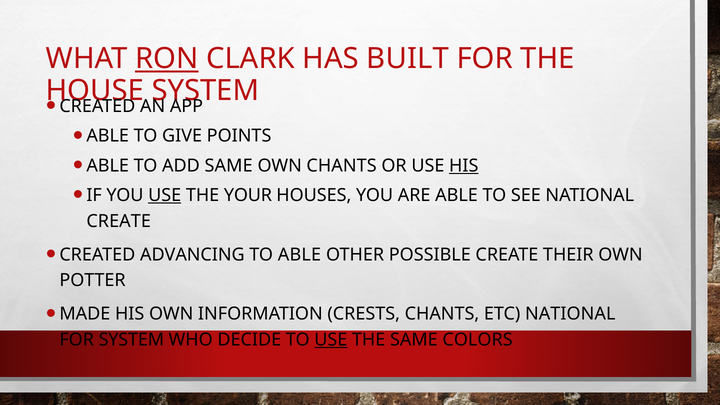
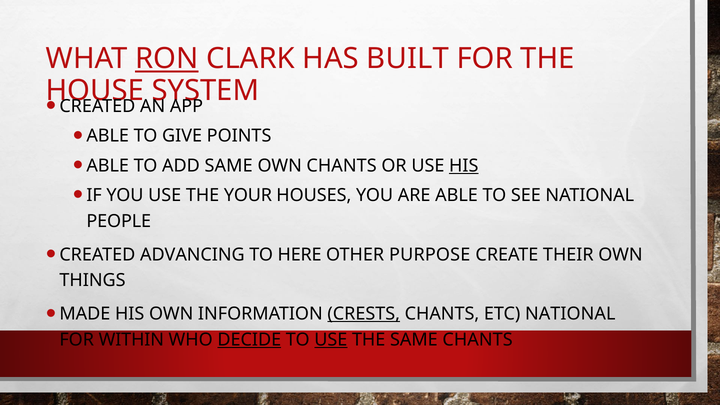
USE underline: present -> none (165, 195)
CREATE: CREATE -> PEOPLE (119, 221)
TO ABLE: ABLE -> HERE (300, 255)
POSSIBLE: POSSIBLE -> PURPOSE (430, 255)
POTTER: POTTER -> THINGS (93, 280)
CRESTS underline: none -> present (364, 314)
FOR SYSTEM: SYSTEM -> WITHIN (131, 340)
DECIDE underline: none -> present (249, 340)
SAME COLORS: COLORS -> CHANTS (478, 340)
